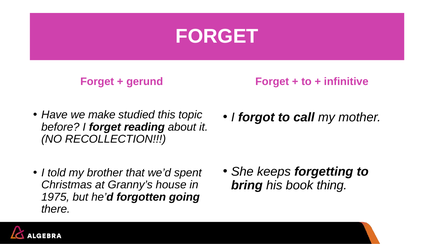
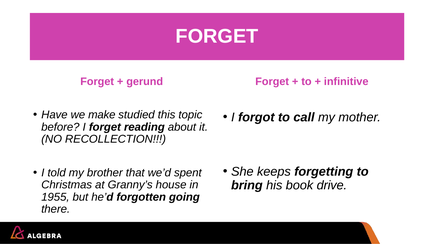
thing: thing -> drive (332, 185)
1975: 1975 -> 1955 (55, 197)
